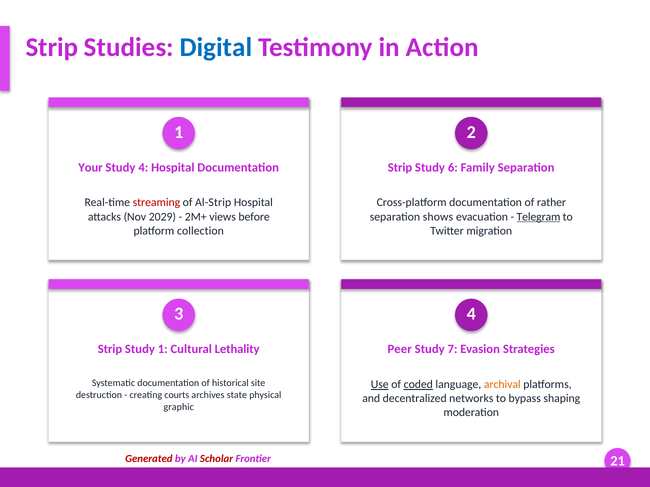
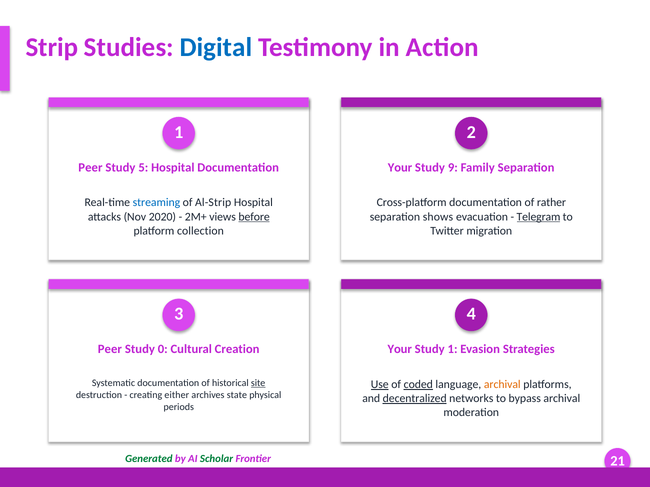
Your: Your -> Peer (90, 168)
Study 4: 4 -> 5 (143, 168)
Strip: Strip -> Your (400, 168)
6: 6 -> 9 (453, 168)
streaming colour: red -> blue (156, 203)
2029: 2029 -> 2020 (162, 217)
before underline: none -> present (254, 217)
Strip: Strip -> Peer (110, 350)
Study 1: 1 -> 0 (163, 350)
Lethality: Lethality -> Creation (237, 350)
Peer: Peer -> Your (400, 350)
Study 7: 7 -> 1 (453, 350)
site underline: none -> present (258, 384)
courts: courts -> either (177, 396)
decentralized underline: none -> present (415, 399)
bypass shaping: shaping -> archival (562, 399)
graphic: graphic -> periods (179, 407)
Generated colour: red -> green (149, 459)
Scholar colour: red -> green (217, 459)
